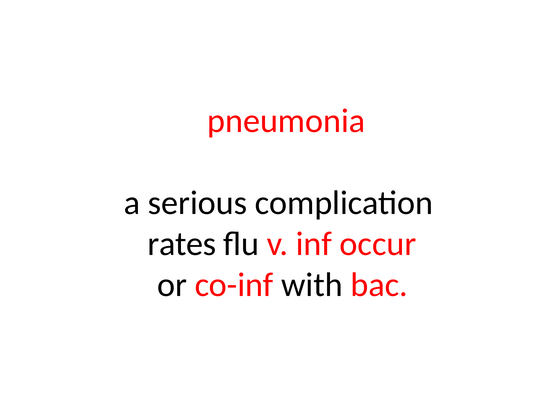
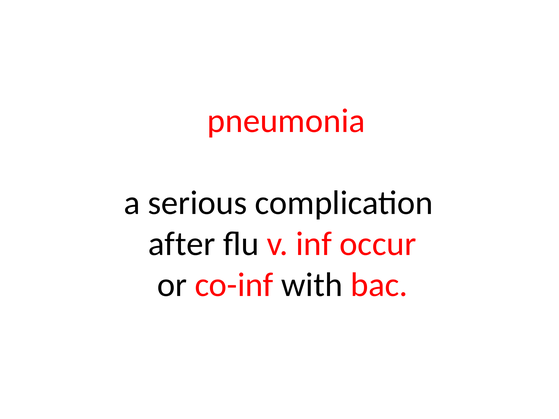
rates: rates -> after (182, 244)
